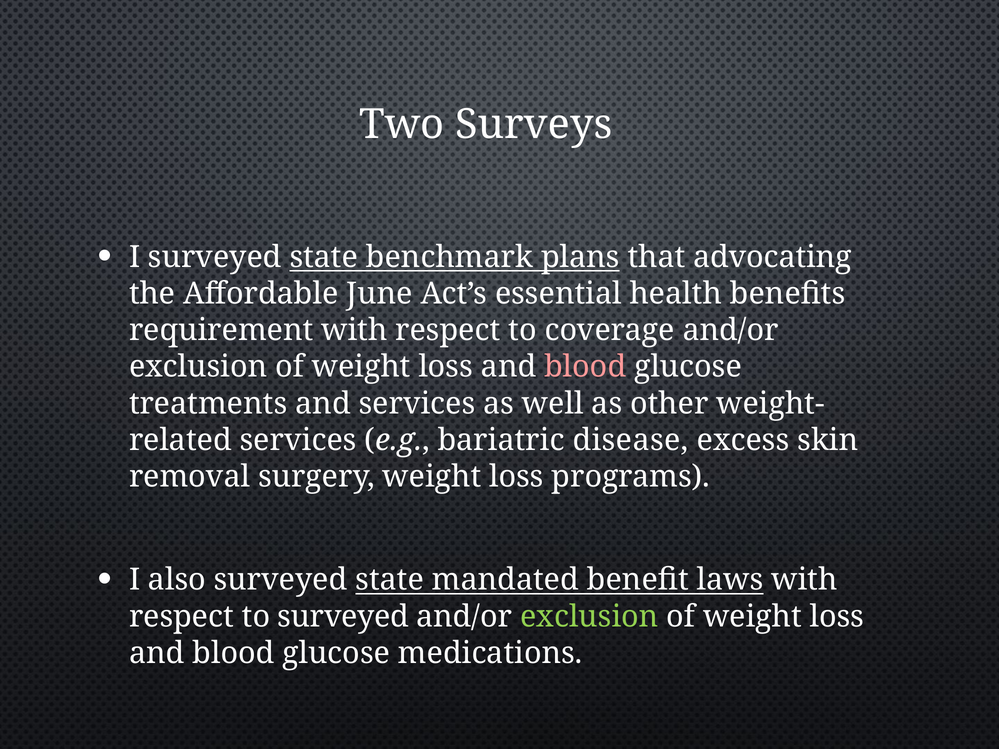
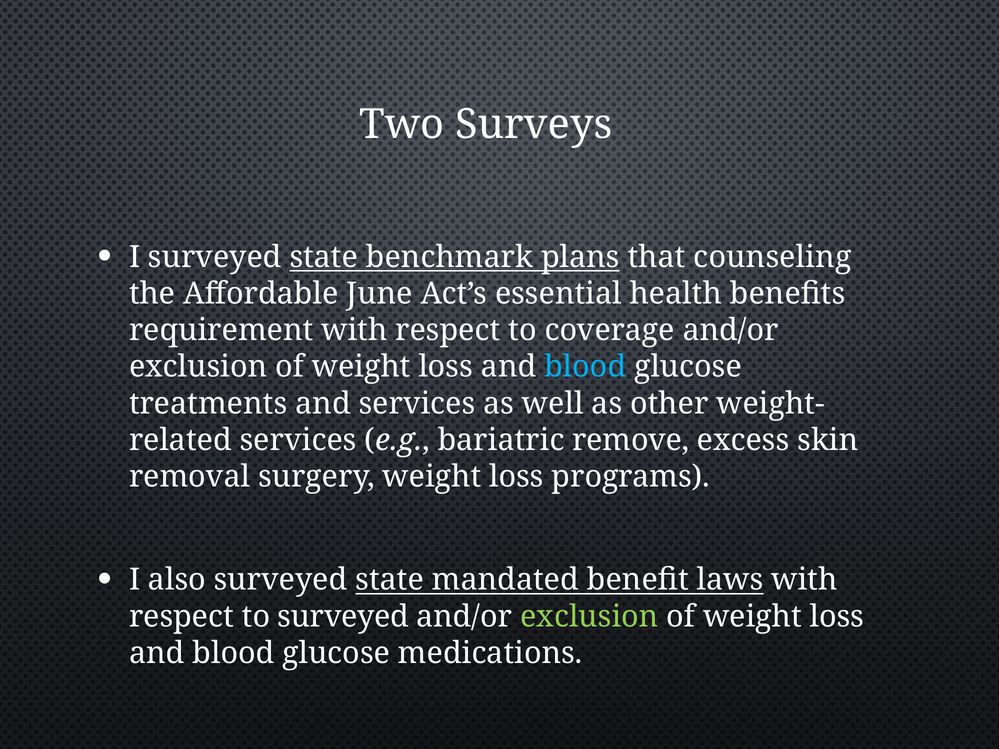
advocating: advocating -> counseling (772, 257)
blood colour: pink -> light blue (585, 367)
disease: disease -> remove (631, 440)
